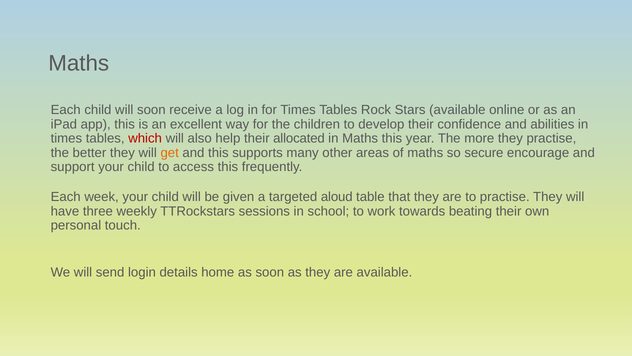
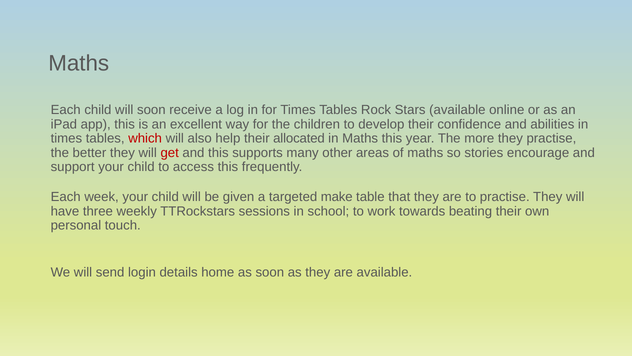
get colour: orange -> red (170, 152)
secure: secure -> stories (484, 152)
aloud: aloud -> make (337, 197)
